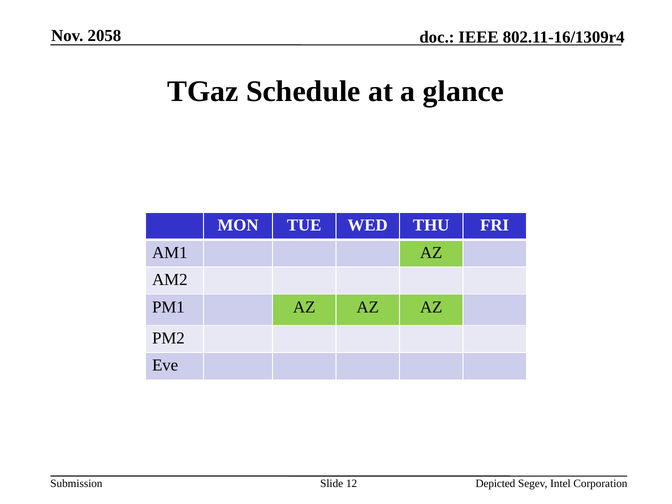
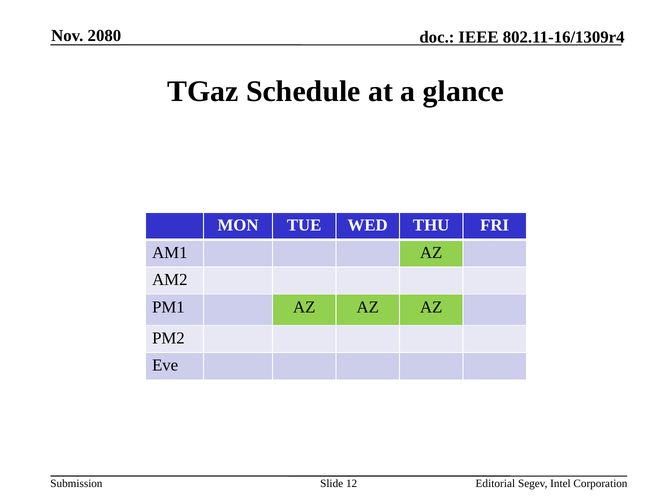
2058: 2058 -> 2080 (104, 36)
Depicted: Depicted -> Editorial (495, 483)
